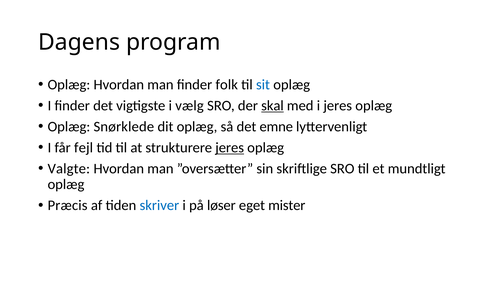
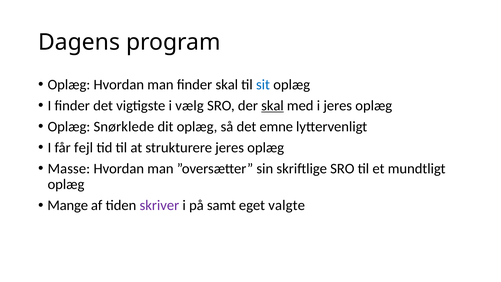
finder folk: folk -> skal (227, 85)
jeres underline: present -> none (230, 148)
Valgte: Valgte -> Masse (69, 169)
Præcis: Præcis -> Mange (68, 205)
skriver colour: blue -> purple (159, 205)
løser: løser -> samt (221, 205)
mister: mister -> valgte (287, 205)
